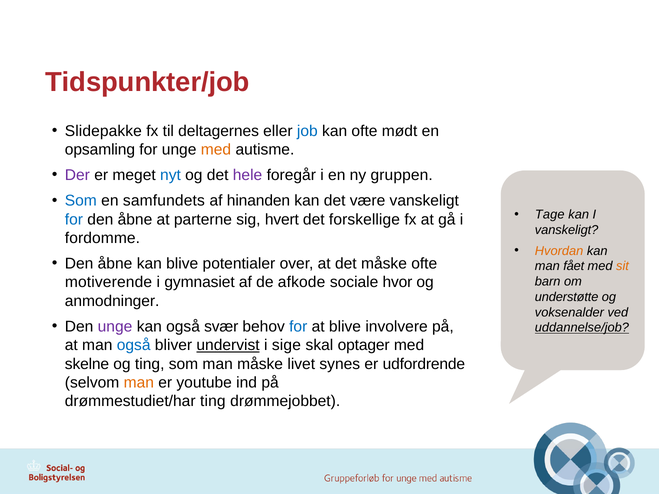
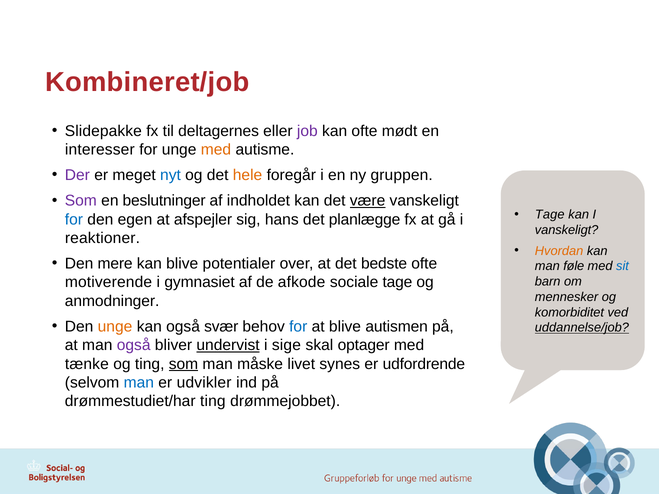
Tidspunkter/job: Tidspunkter/job -> Kombineret/job (147, 82)
job colour: blue -> purple (307, 131)
opsamling: opsamling -> interesser (100, 150)
hele colour: purple -> orange (248, 175)
Som colour: blue -> purple (81, 201)
samfundets: samfundets -> beslutninger (164, 201)
hinanden: hinanden -> indholdet (258, 201)
være underline: none -> present (368, 201)
åbne: åbne -> egen (135, 220)
parterne: parterne -> afspejler (203, 220)
hvert: hvert -> hans (282, 220)
forskellige: forskellige -> planlægge (365, 220)
fordomme: fordomme -> reaktioner (102, 238)
åbne: åbne -> mere (115, 264)
det måske: måske -> bedste (384, 264)
fået: fået -> føle (574, 266)
sit colour: orange -> blue (623, 266)
sociale hvor: hvor -> tage (397, 282)
understøtte: understøtte -> mennesker (567, 297)
voksenalder: voksenalder -> komorbiditet (569, 313)
unge colour: purple -> orange (115, 327)
involvere: involvere -> autismen (397, 327)
også colour: blue -> purple (134, 345)
skelne: skelne -> tænke (87, 364)
som underline: none -> present (183, 364)
man colour: orange -> blue (139, 383)
youtube: youtube -> udvikler (204, 383)
